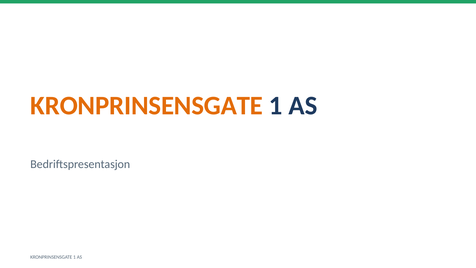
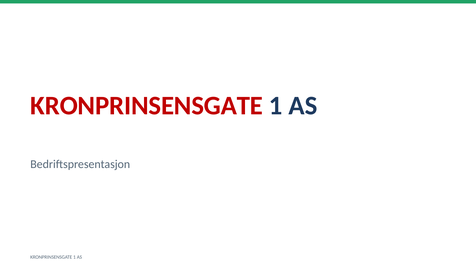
KRONPRINSENSGATE colour: orange -> red (147, 106)
